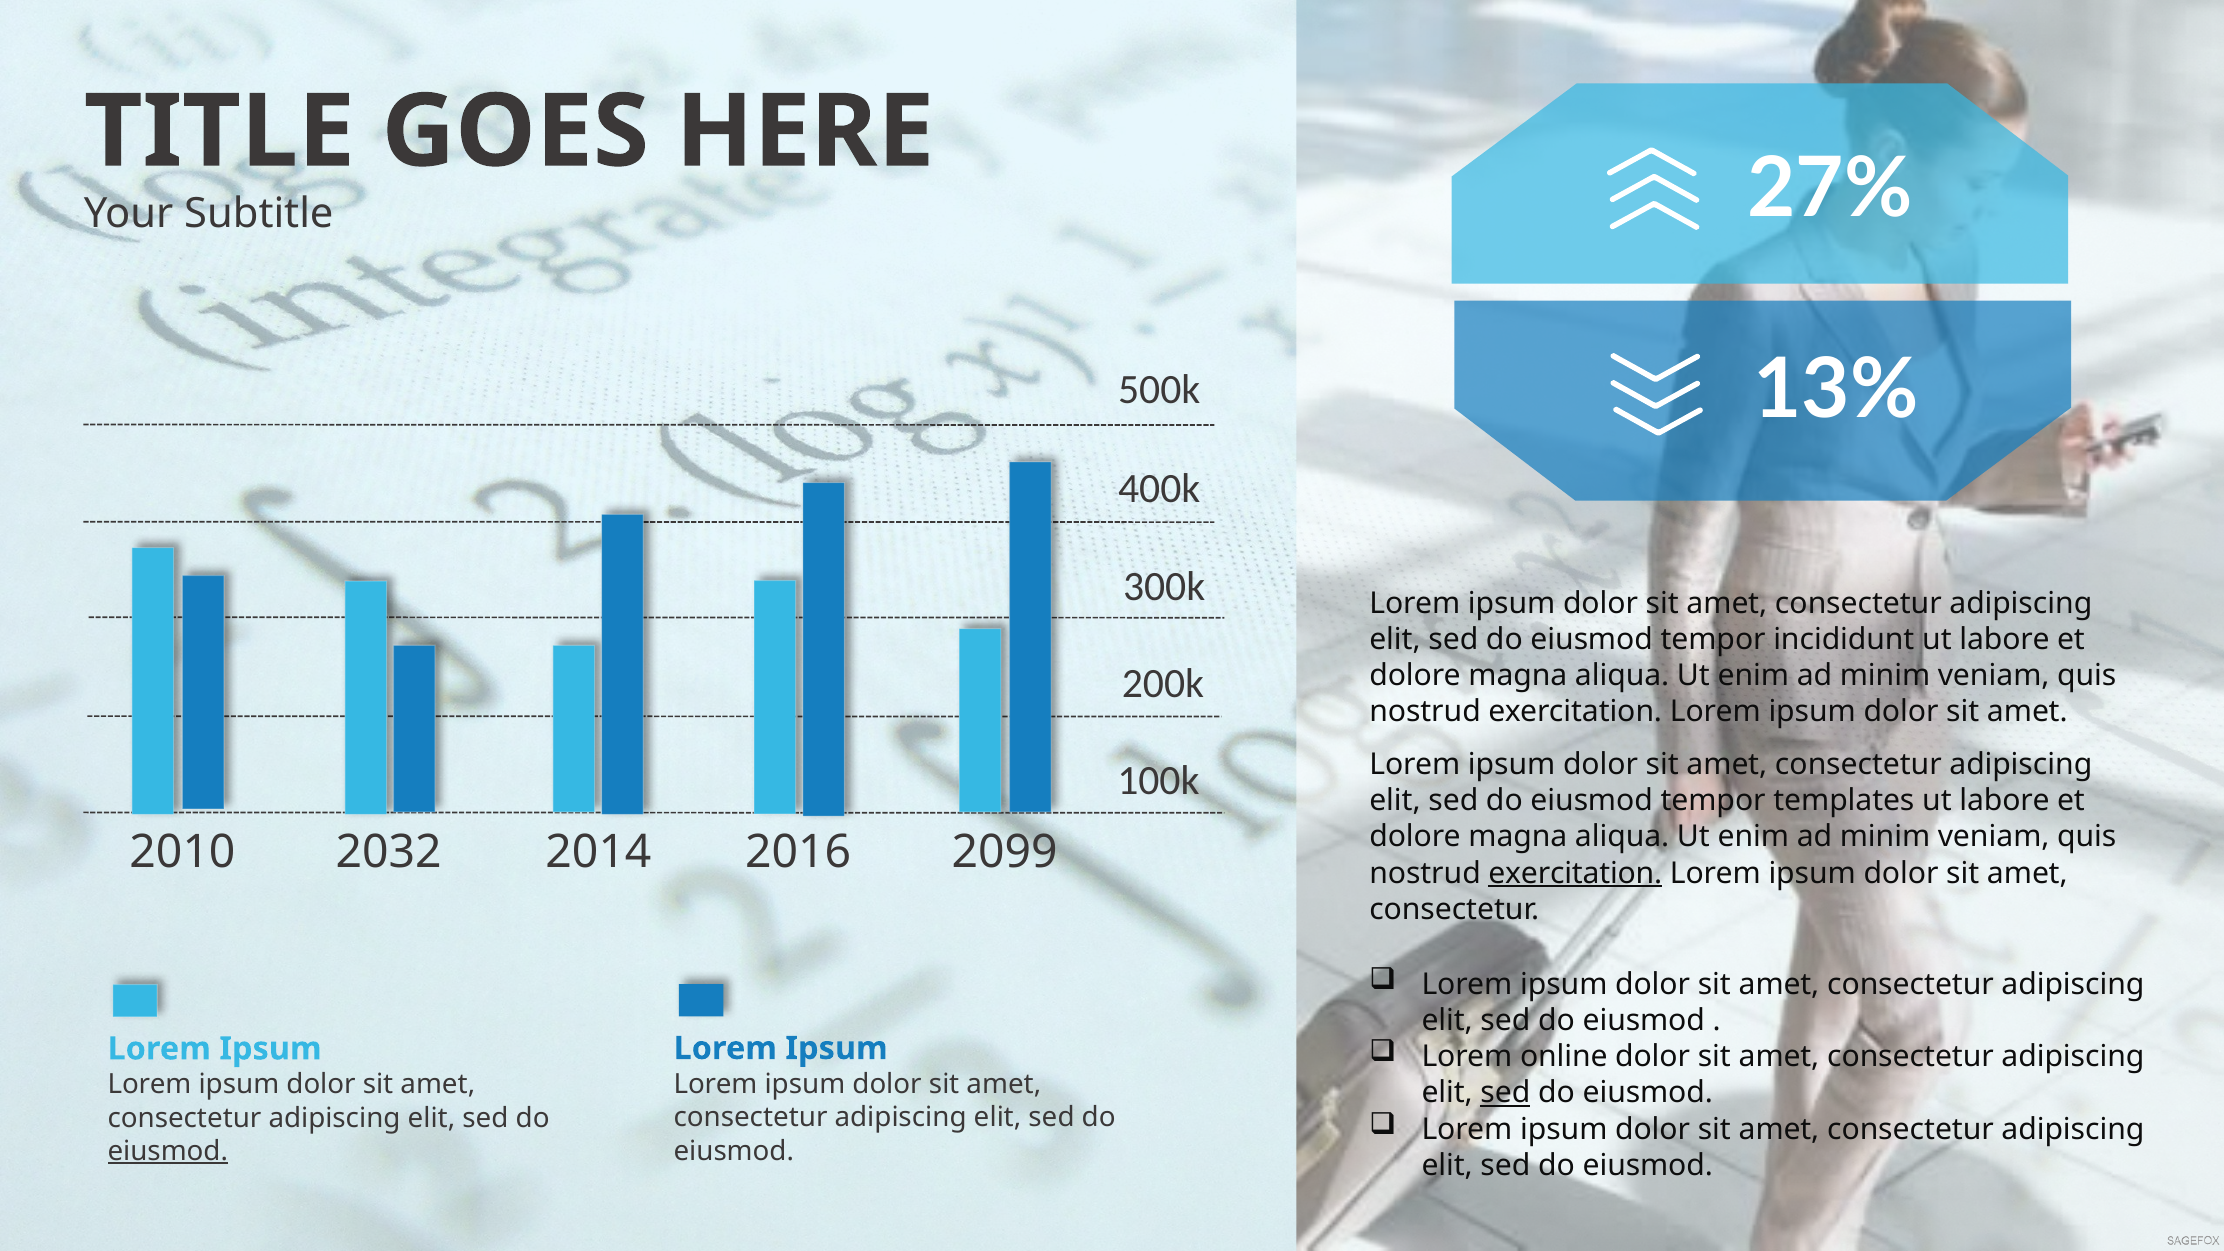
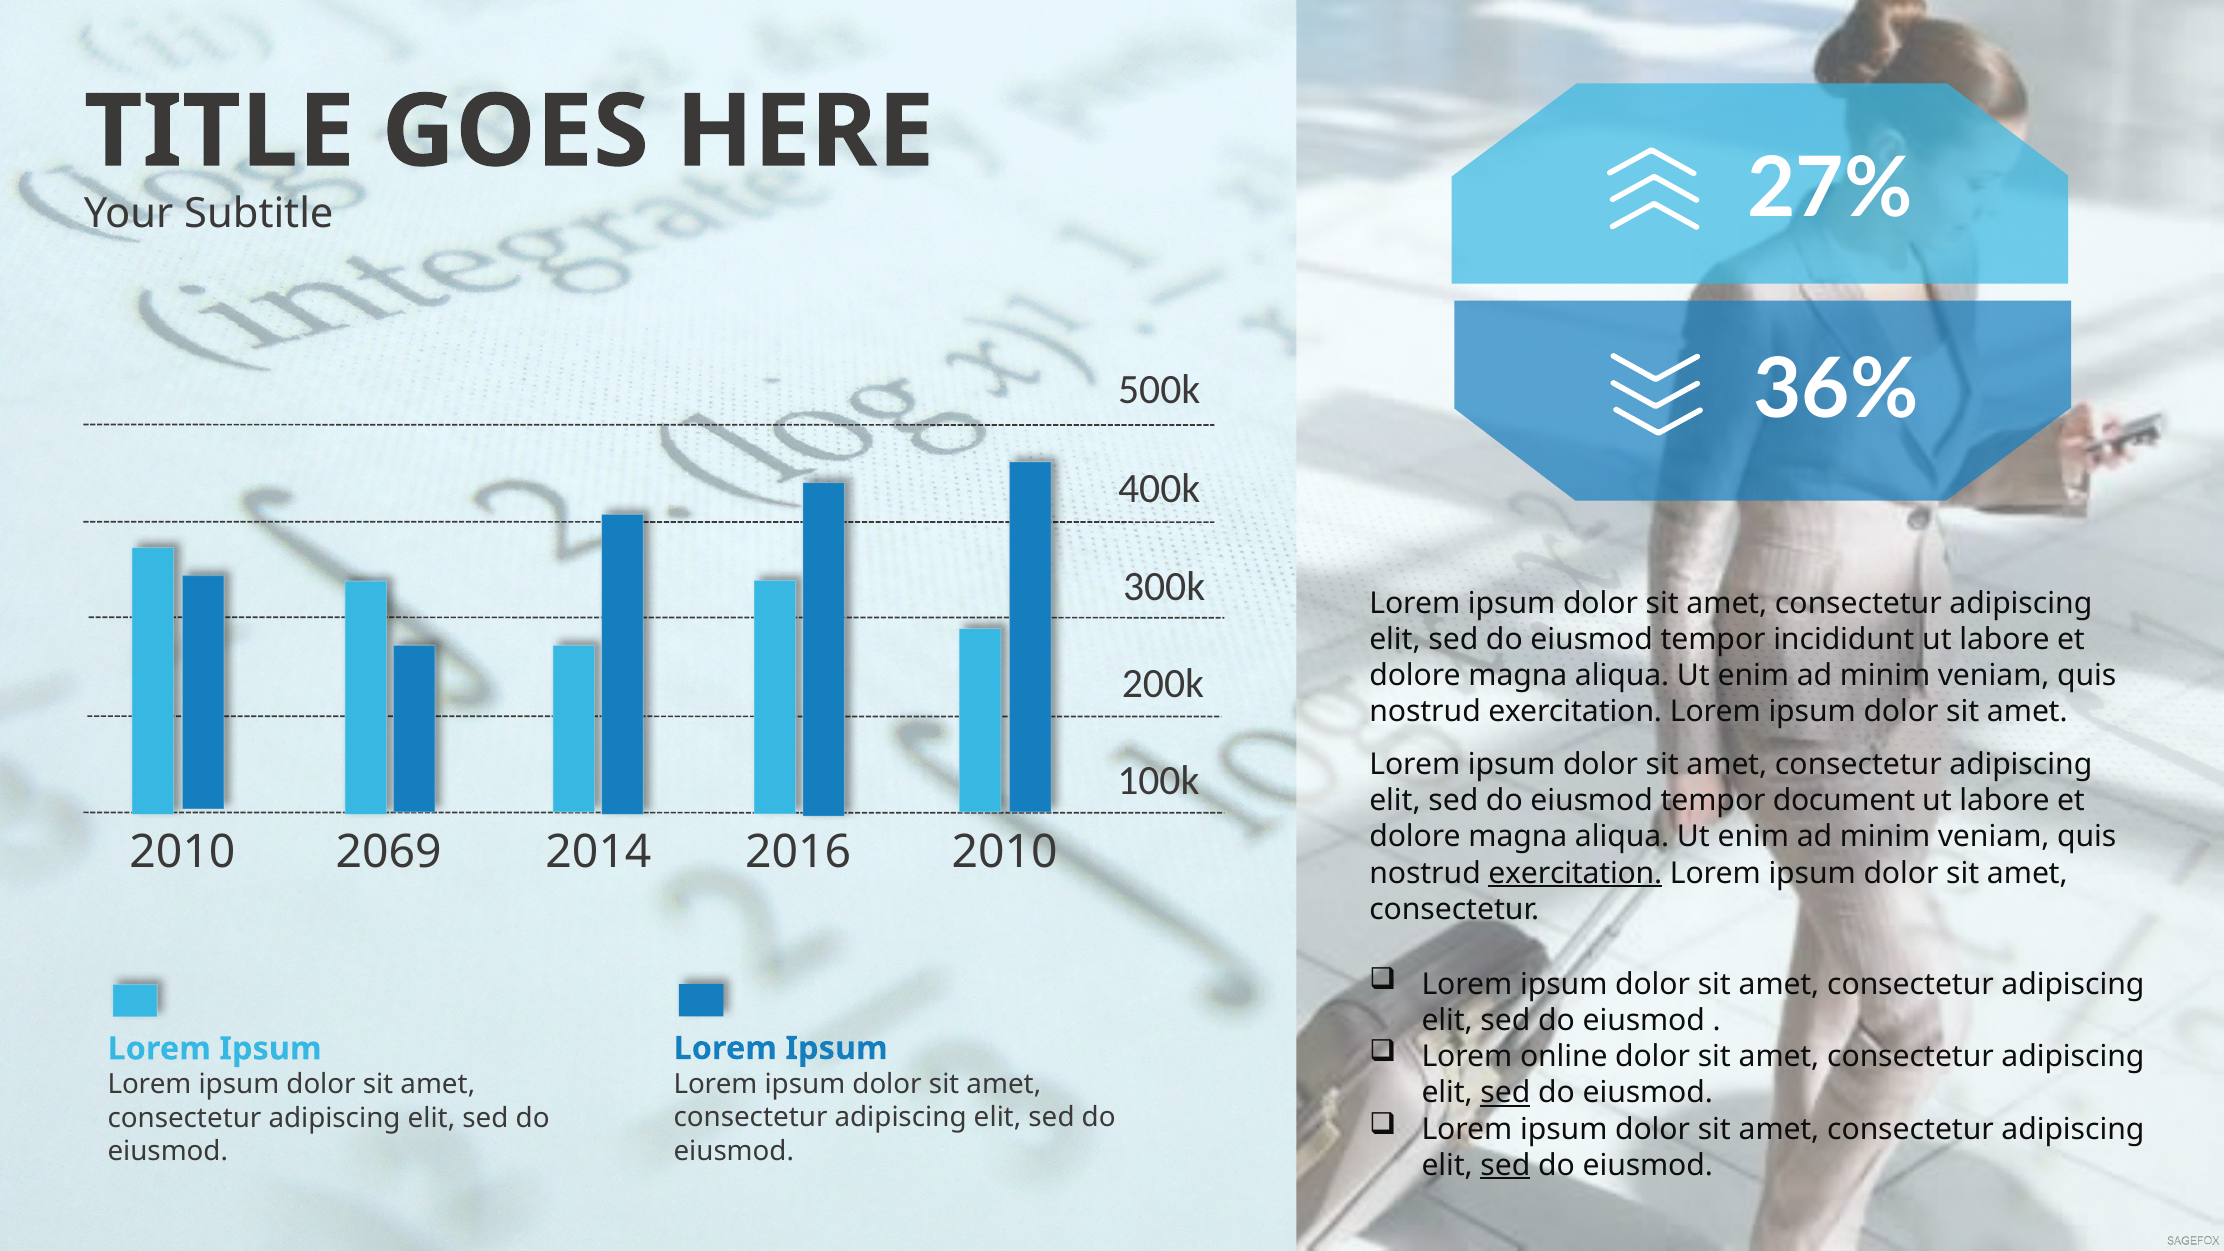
13%: 13% -> 36% (1836, 390)
templates: templates -> document (1844, 801)
2032: 2032 -> 2069 (389, 852)
2016 2099: 2099 -> 2010 (1005, 852)
eiusmod underline: present -> none (168, 1151)
sed underline: none -> present (1505, 1165)
